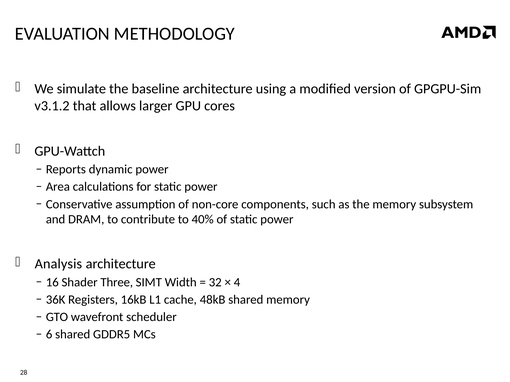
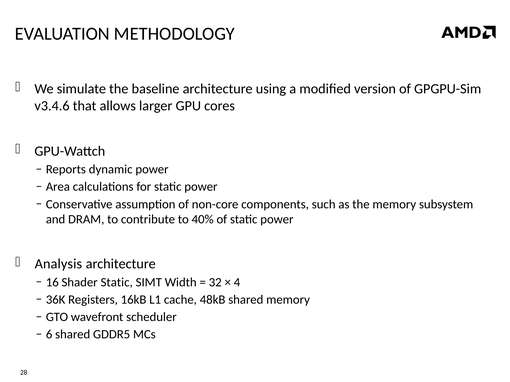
v3.1.2: v3.1.2 -> v3.4.6 (52, 106)
Shader Three: Three -> Static (117, 283)
